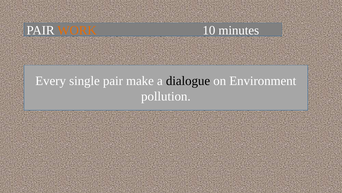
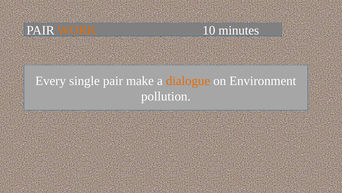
dialogue colour: black -> orange (188, 81)
